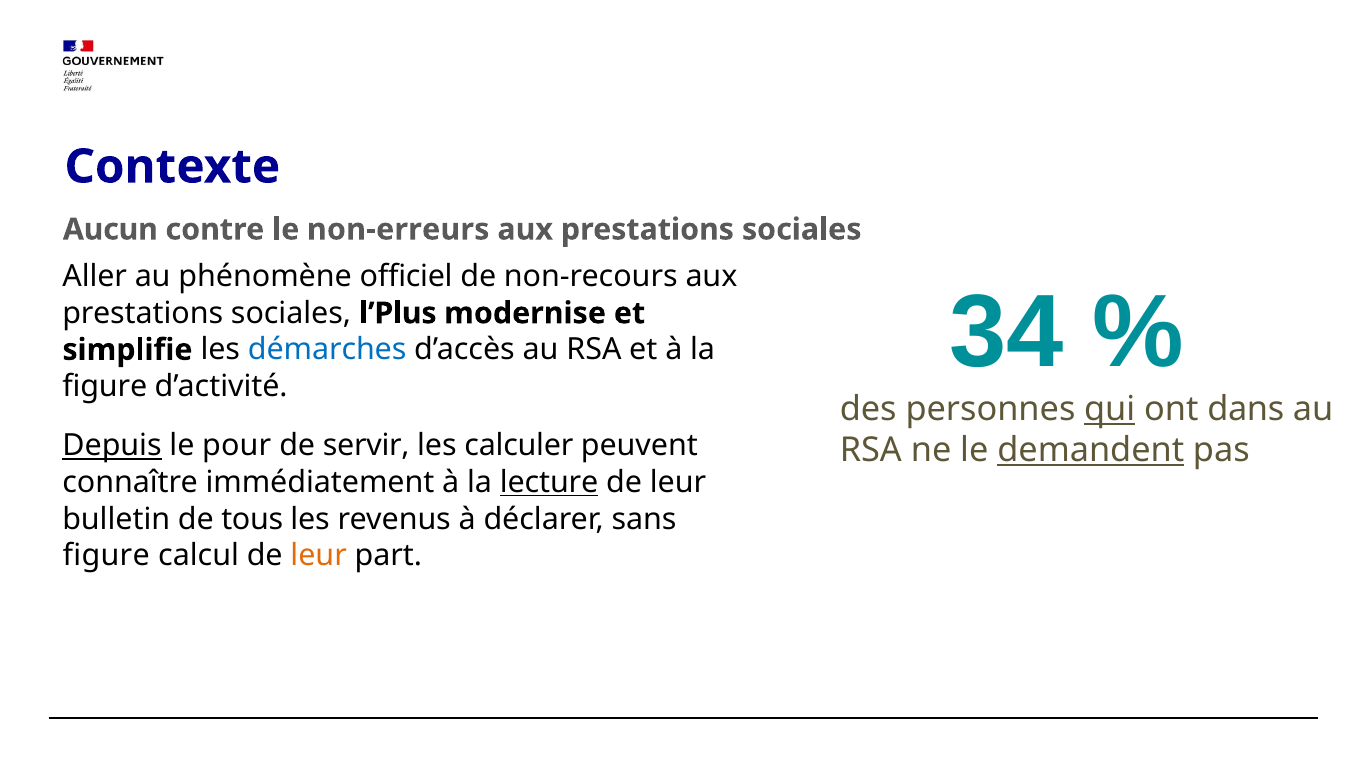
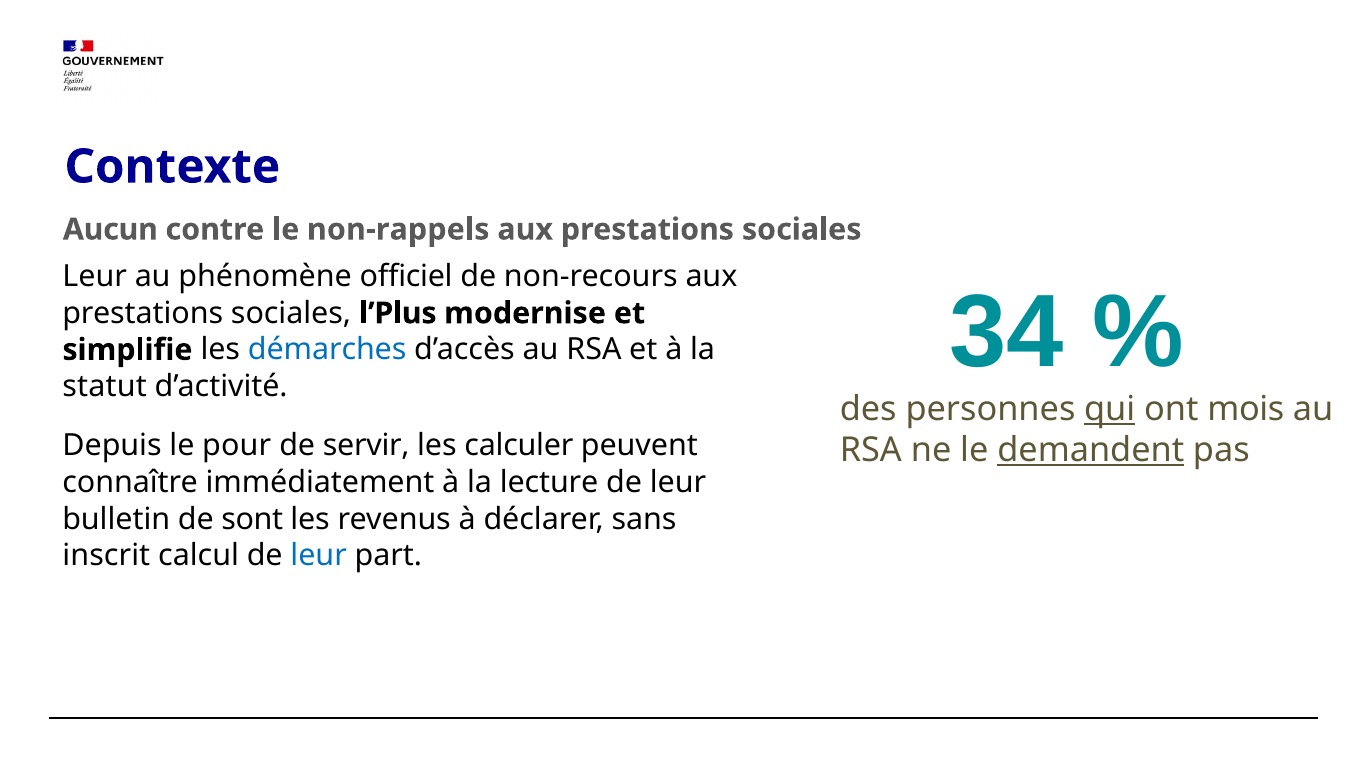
non-erreurs: non-erreurs -> non-rappels (398, 229)
Aller: Aller -> Leur (95, 277)
figure: figure -> statut (105, 386)
dans: dans -> mois (1246, 409)
Depuis underline: present -> none (112, 446)
lecture underline: present -> none (549, 482)
tous: tous -> sont (252, 519)
figure: figure -> inscrit (106, 555)
leur colour: orange -> blue (319, 555)
